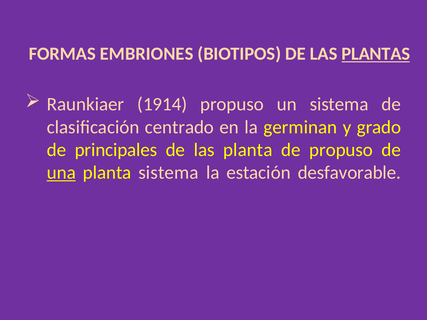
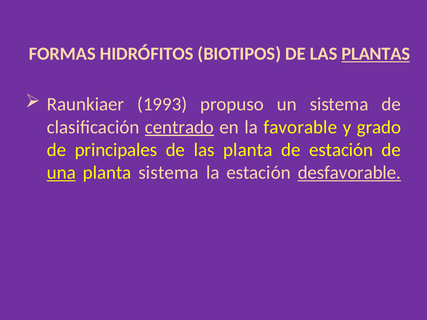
EMBRIONES: EMBRIONES -> HIDRÓFITOS (147, 54)
1914: 1914 -> 1993 (162, 104)
centrado underline: none -> present (179, 127)
germinan: germinan -> favorable (300, 127)
de propuso: propuso -> estación (341, 150)
desfavorable underline: none -> present (349, 173)
